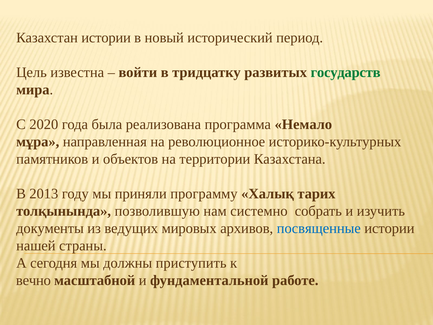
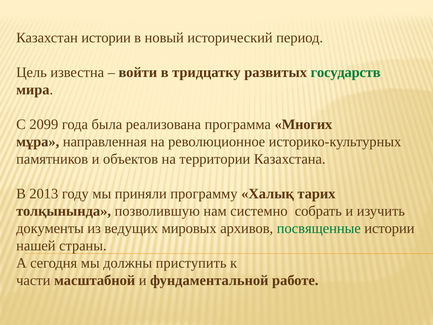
2020: 2020 -> 2099 (44, 124)
Немало: Немало -> Многих (303, 124)
посвященные colour: blue -> green (319, 228)
вечно: вечно -> части (33, 280)
